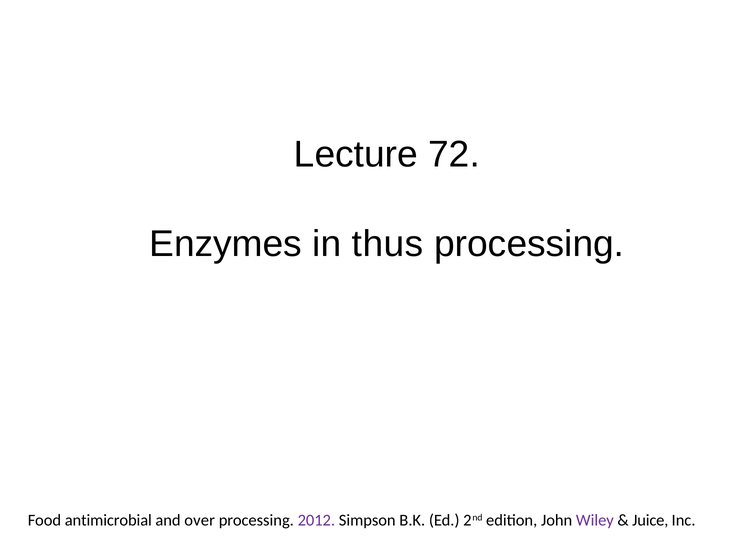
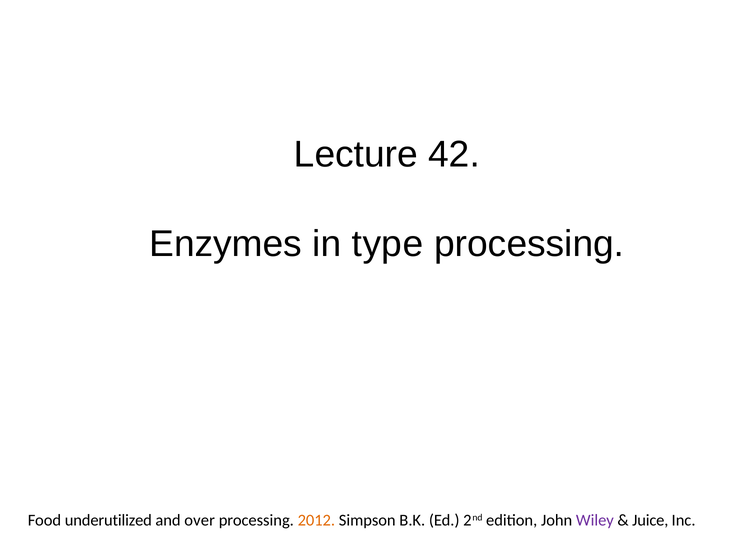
72: 72 -> 42 (454, 154)
thus: thus -> type (388, 244)
antimicrobial: antimicrobial -> underutilized (108, 520)
2012 colour: purple -> orange (316, 520)
